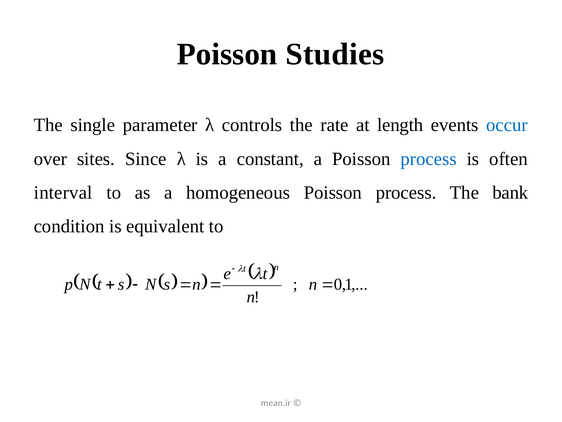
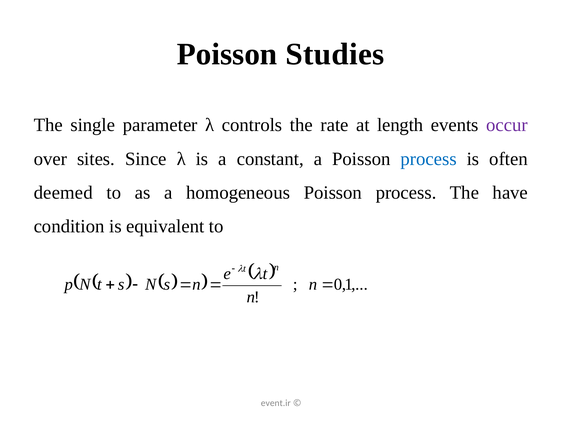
occur colour: blue -> purple (507, 125)
interval: interval -> deemed (63, 192)
bank: bank -> have (510, 192)
mean.ir: mean.ir -> event.ir (276, 403)
